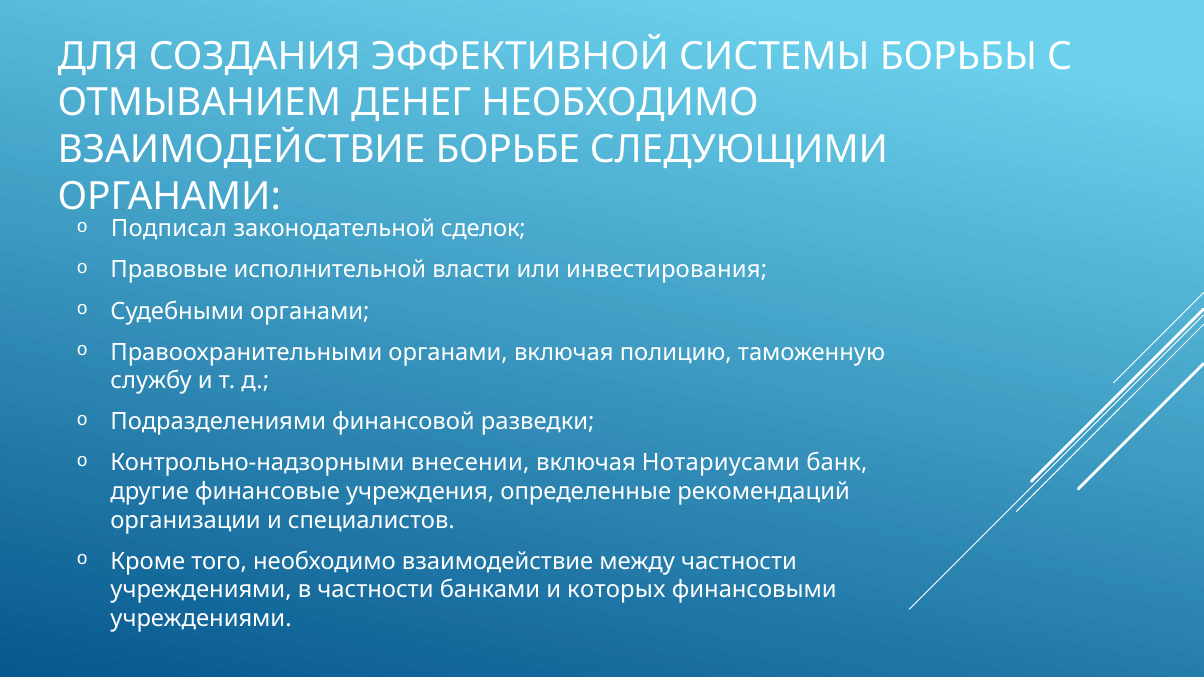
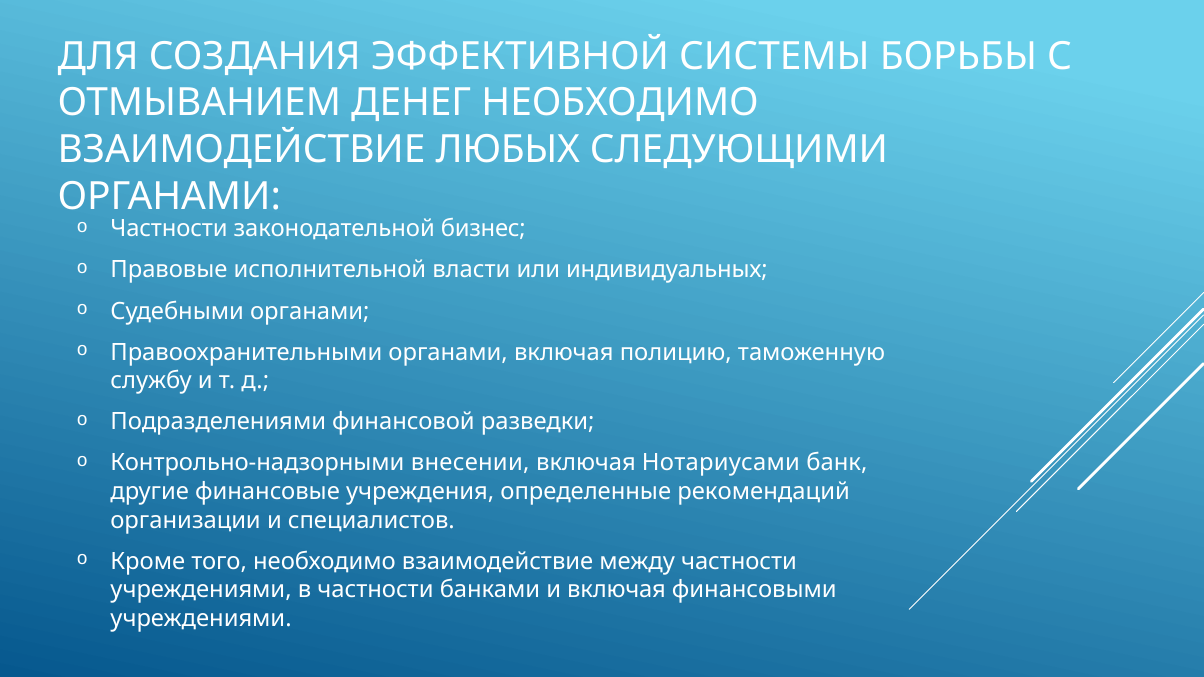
БОРЬБЕ: БОРЬБЕ -> ЛЮБЫХ (508, 150)
Подписал: Подписал -> Частности (169, 229)
сделок: сделок -> бизнес (483, 229)
инвестирования: инвестирования -> индивидуальных (667, 270)
и которых: которых -> включая (617, 590)
